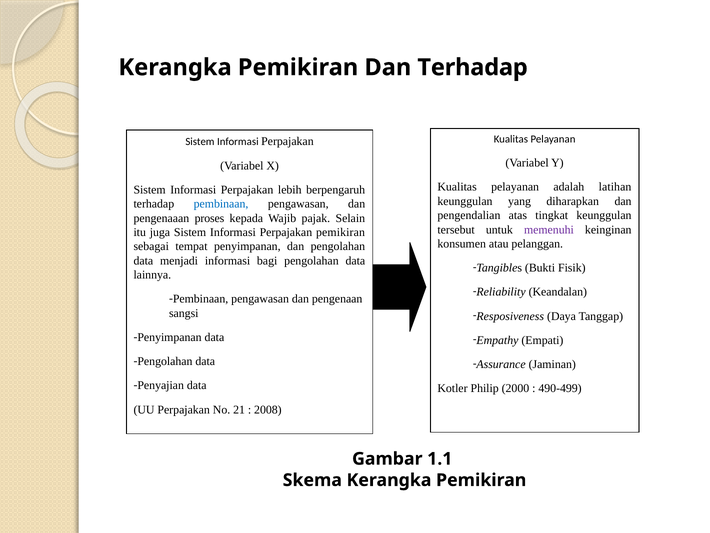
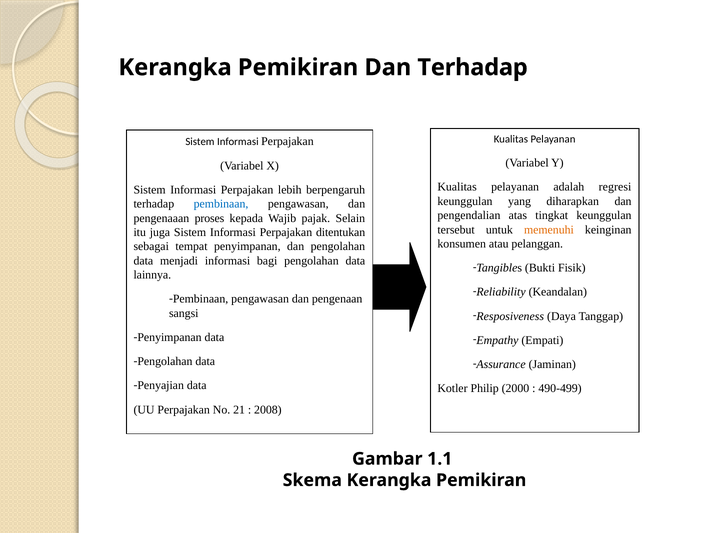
latihan: latihan -> regresi (615, 187)
memenuhi colour: purple -> orange (549, 229)
Perpajakan pemikiran: pemikiran -> ditentukan (341, 232)
